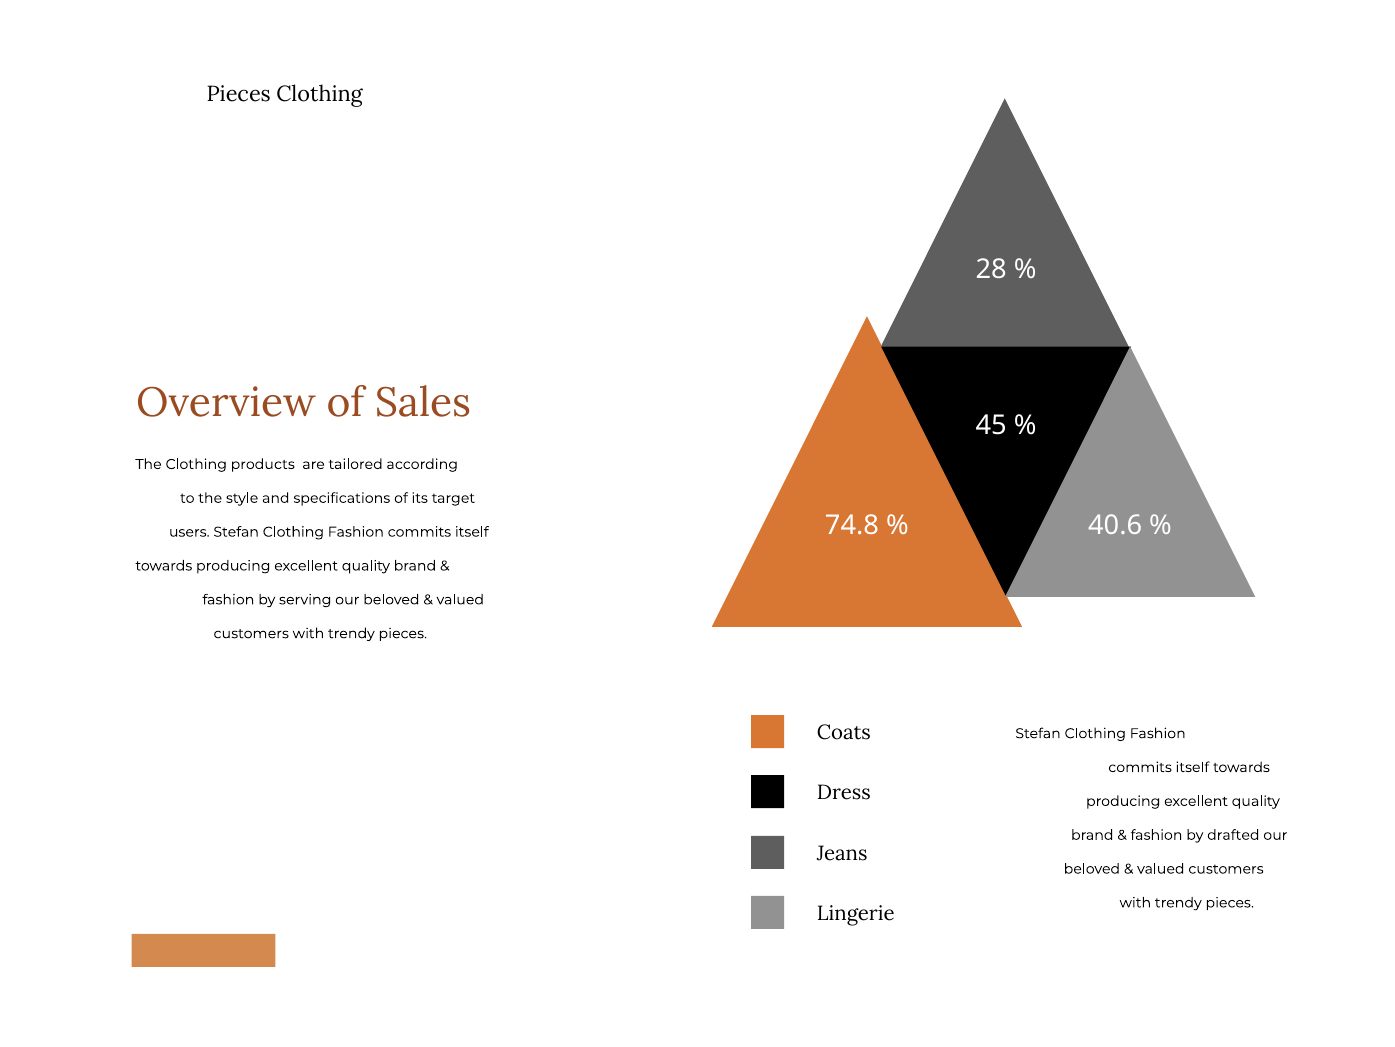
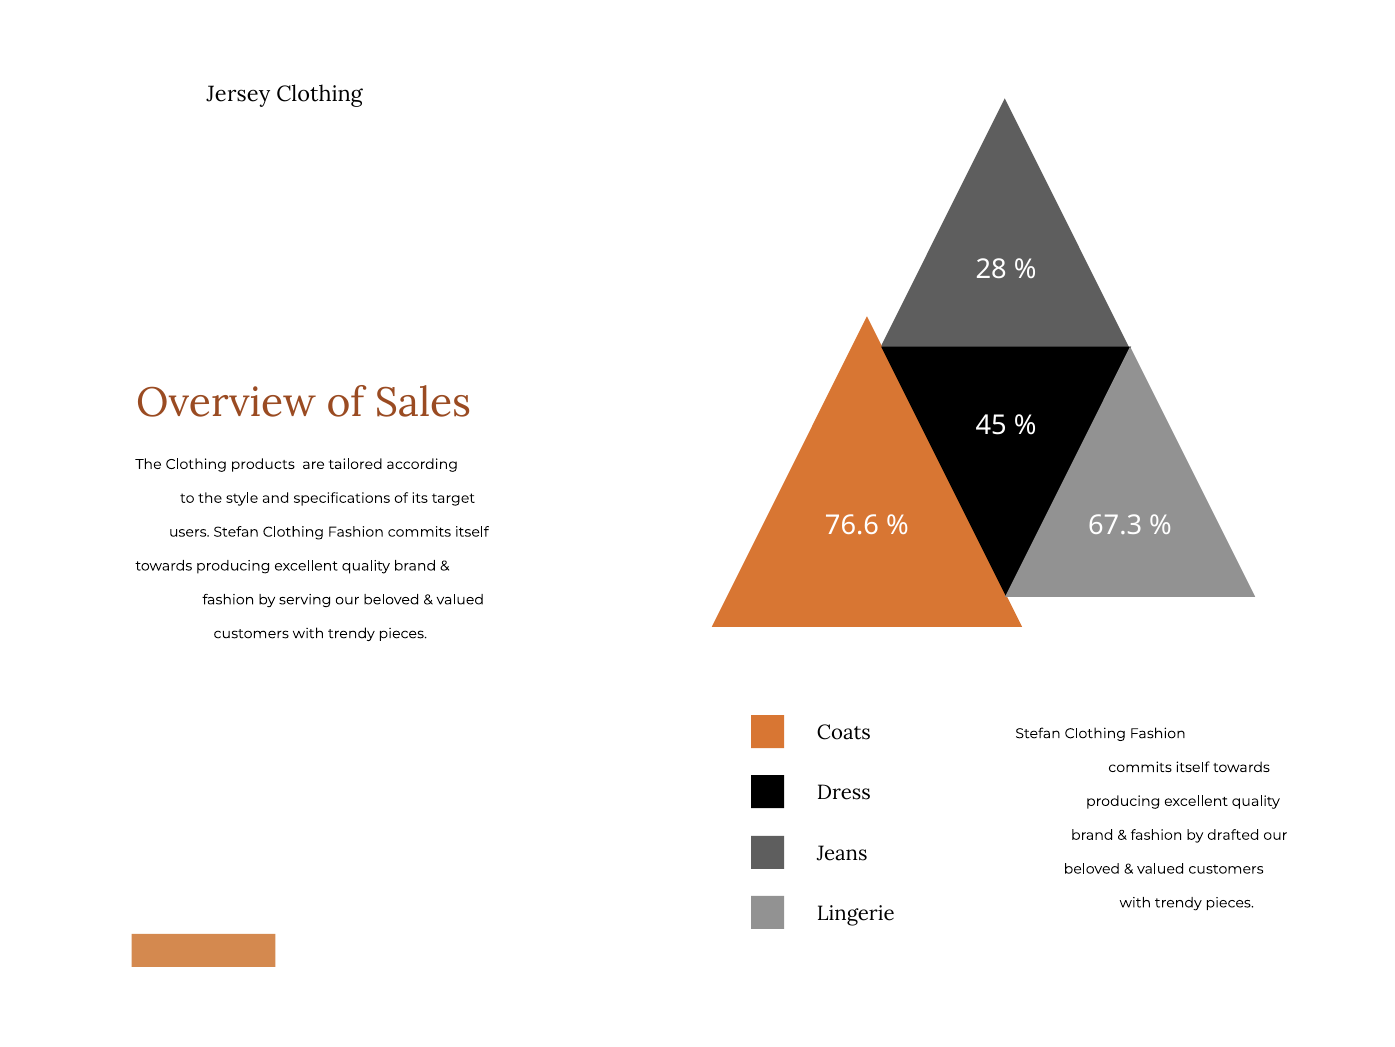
Pieces: Pieces -> Jersey (239, 94)
74.8: 74.8 -> 76.6 (852, 525)
40.6: 40.6 -> 67.3 (1115, 525)
